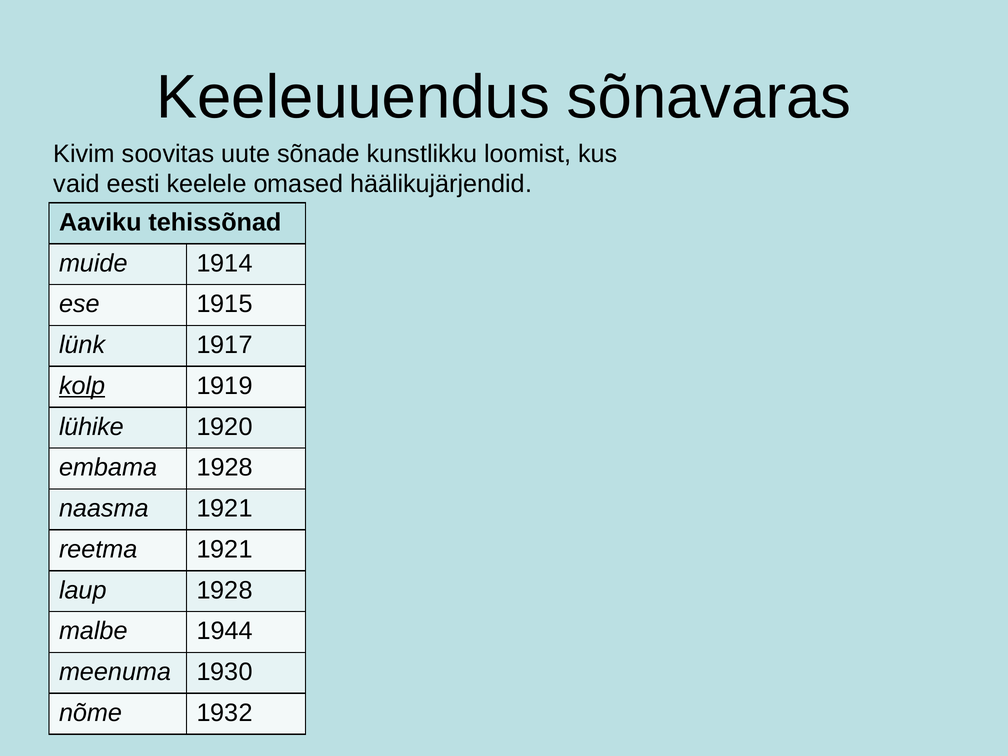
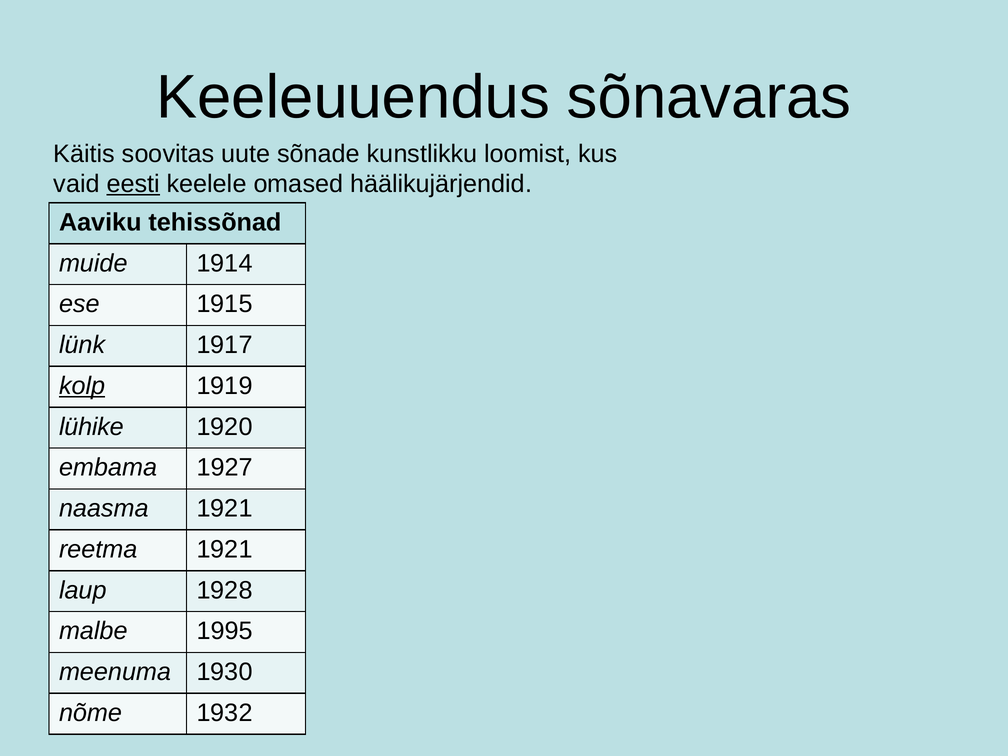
Kivim: Kivim -> Käitis (84, 154)
eesti underline: none -> present (133, 184)
embama 1928: 1928 -> 1927 (225, 468)
1944: 1944 -> 1995 (225, 631)
